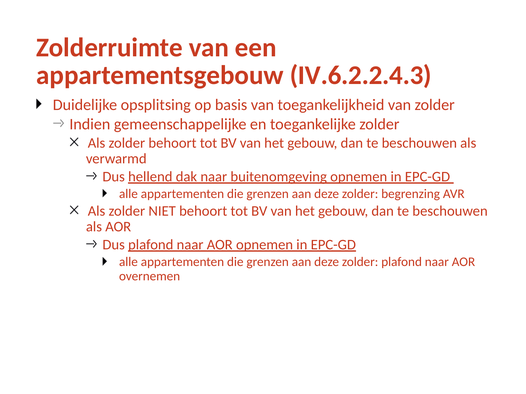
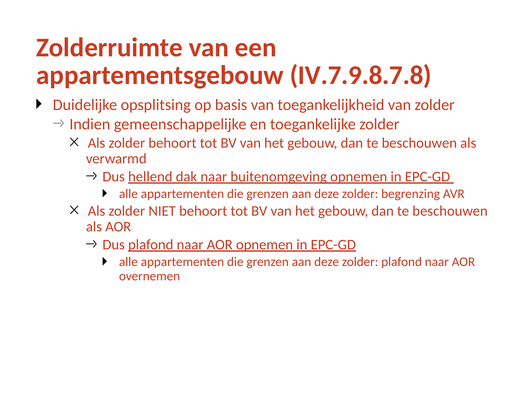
IV.6.2.2.4.3: IV.6.2.2.4.3 -> IV.7.9.8.7.8 (361, 75)
